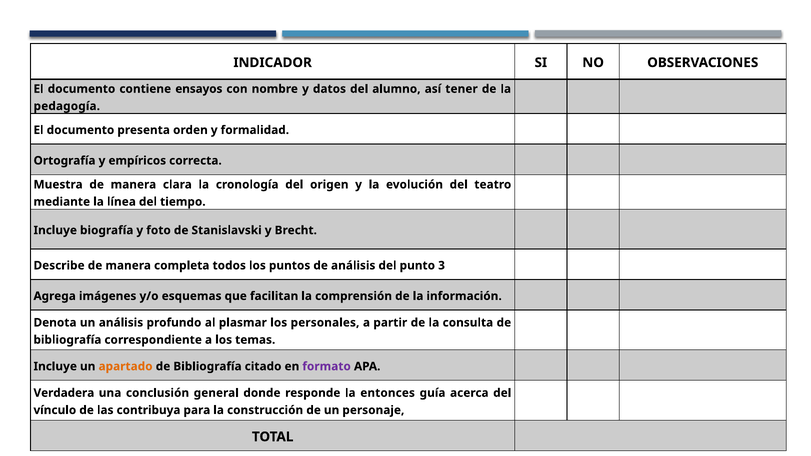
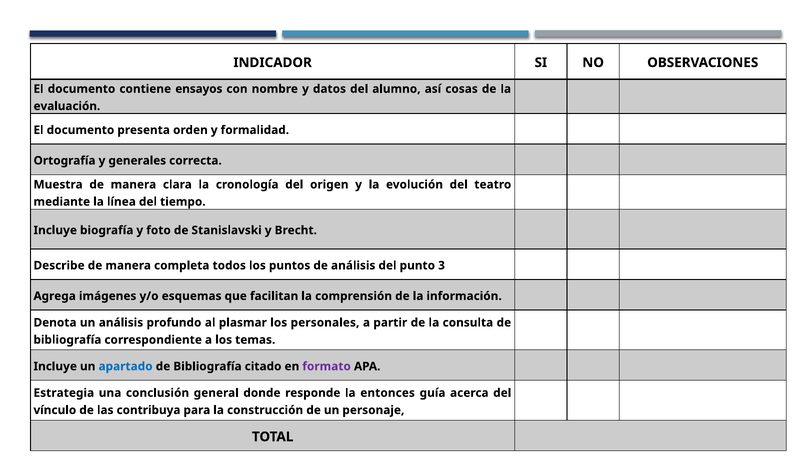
tener: tener -> cosas (462, 89)
pedagogía: pedagogía -> evaluación (67, 106)
empíricos: empíricos -> generales (137, 161)
apartado colour: orange -> blue (126, 367)
Verdadera: Verdadera -> Estrategia (64, 393)
